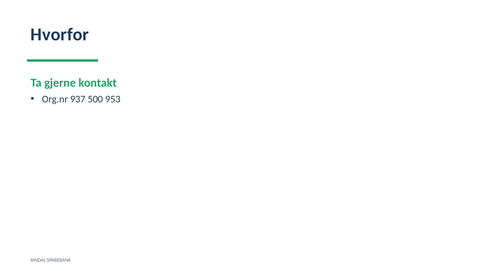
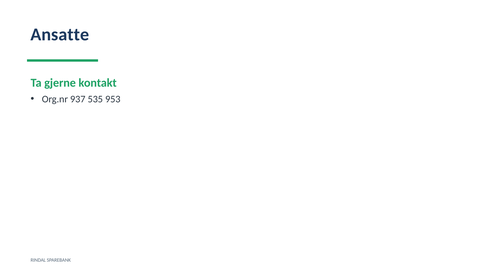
Hvorfor: Hvorfor -> Ansatte (60, 34)
500: 500 -> 535 (95, 99)
